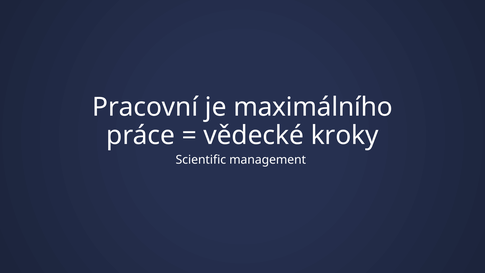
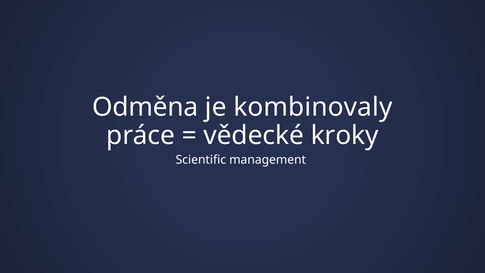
Pracovní: Pracovní -> Odměna (145, 107)
maximálního: maximálního -> kombinovaly (313, 107)
